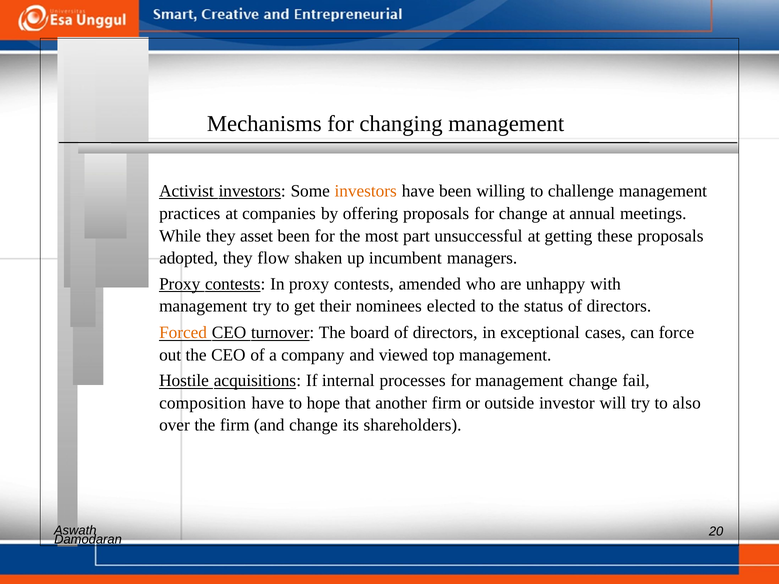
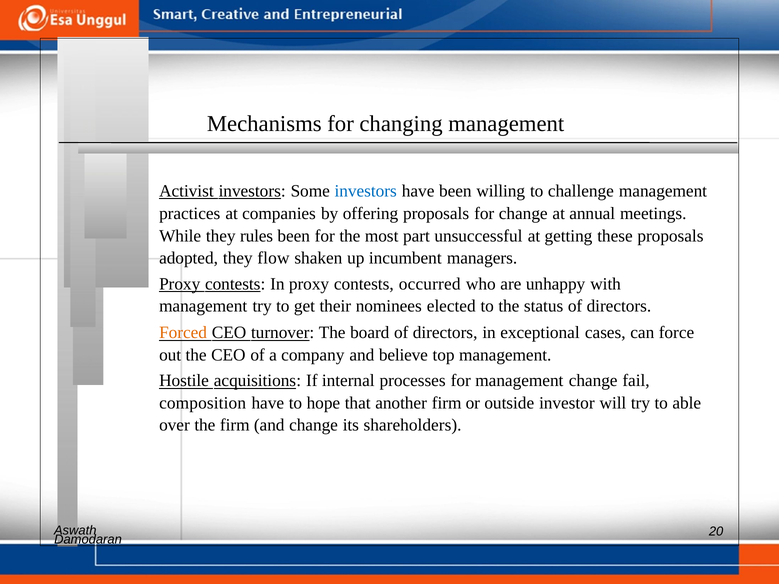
investors colour: orange -> blue (366, 191)
asset: asset -> rules (257, 236)
amended: amended -> occurred (430, 284)
viewed: viewed -> believe (403, 355)
also: also -> able (687, 403)
